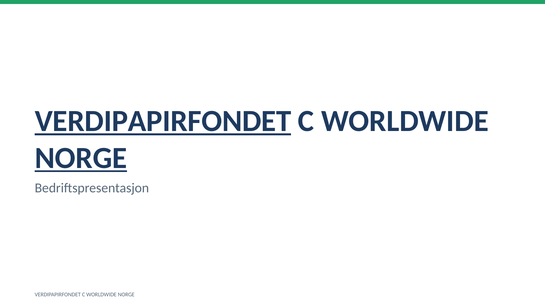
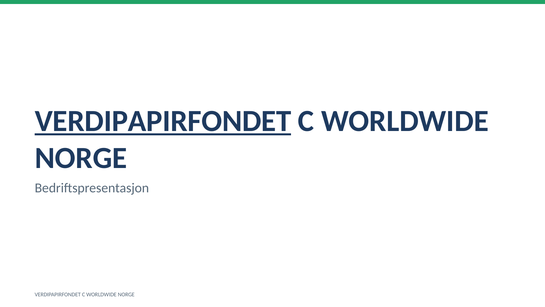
NORGE underline: present -> none (81, 158)
